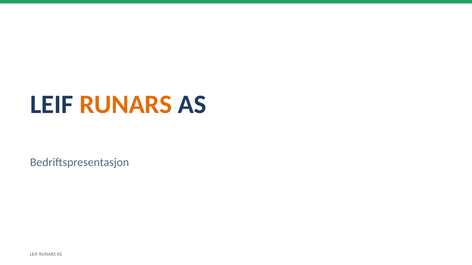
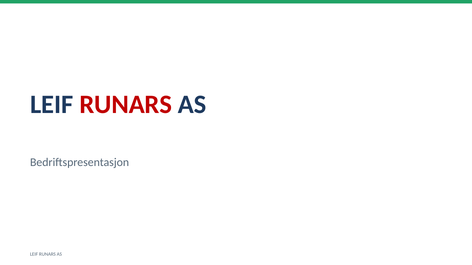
RUNARS colour: orange -> red (126, 105)
